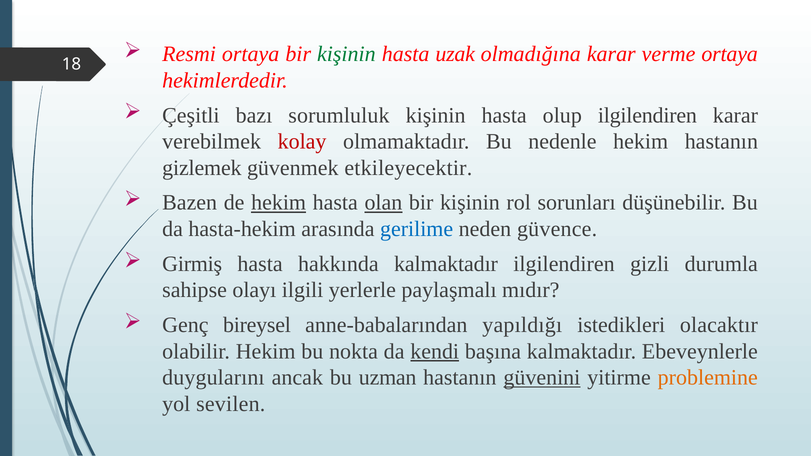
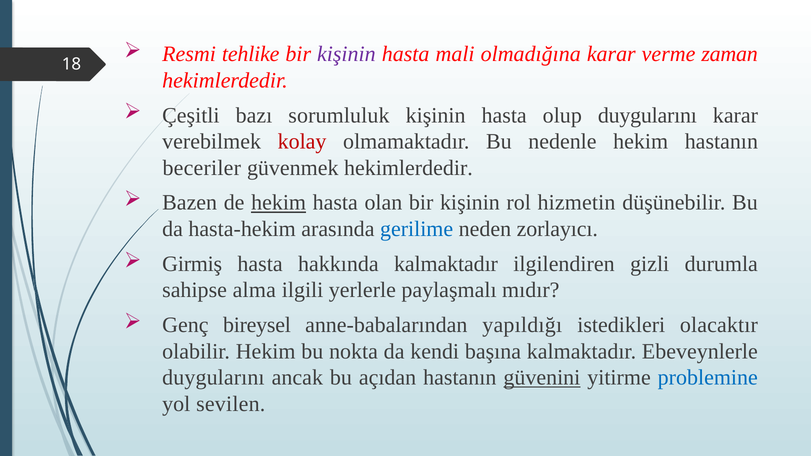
Resmi ortaya: ortaya -> tehlike (251, 54)
kişinin colour: green -> purple (346, 54)
uzak: uzak -> mali (455, 54)
verme ortaya: ortaya -> zaman (730, 54)
olup ilgilendiren: ilgilendiren -> duygularını (647, 115)
gizlemek: gizlemek -> beceriler (202, 168)
güvenmek etkileyecektir: etkileyecektir -> hekimlerdedir (408, 168)
olan underline: present -> none (383, 203)
sorunları: sorunları -> hizmetin (576, 203)
güvence: güvence -> zorlayıcı (557, 229)
olayı: olayı -> alma (254, 290)
kendi underline: present -> none (435, 351)
uzman: uzman -> açıdan (388, 378)
problemine colour: orange -> blue (708, 378)
